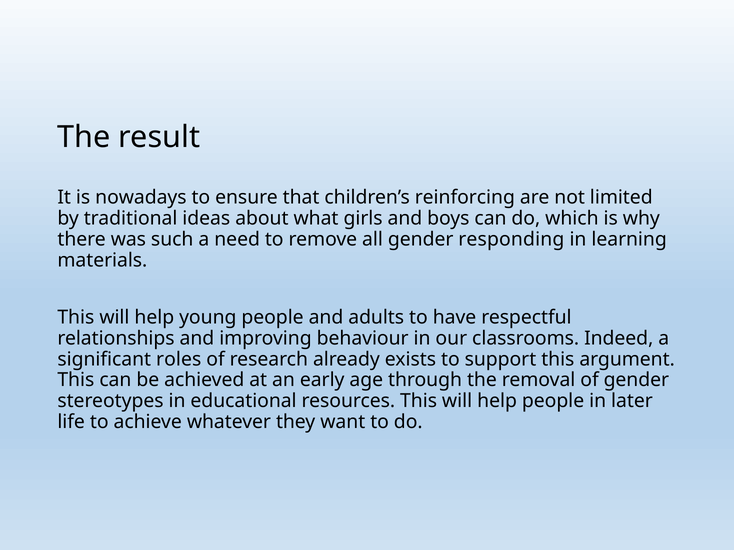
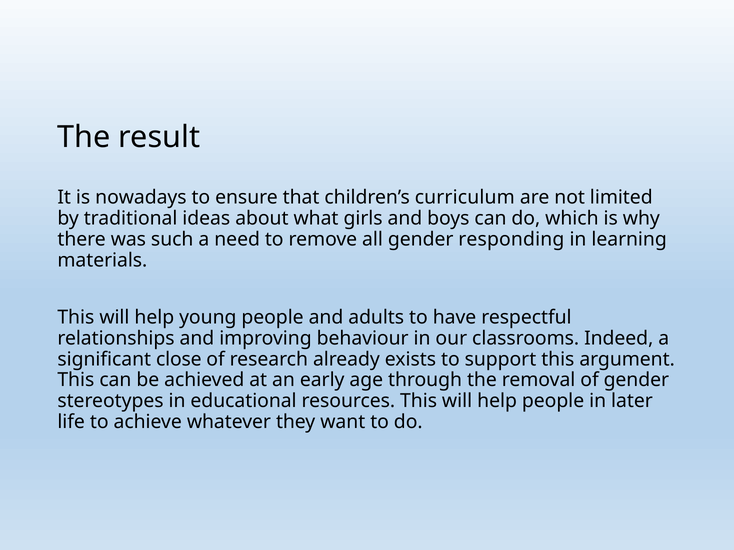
reinforcing: reinforcing -> curriculum (465, 198)
roles: roles -> close (179, 360)
